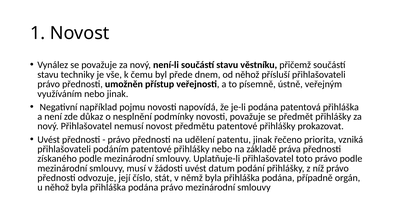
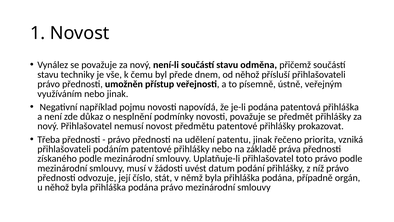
věstníku: věstníku -> odměna (259, 65)
Uvést: Uvést -> Třeba (49, 139)
